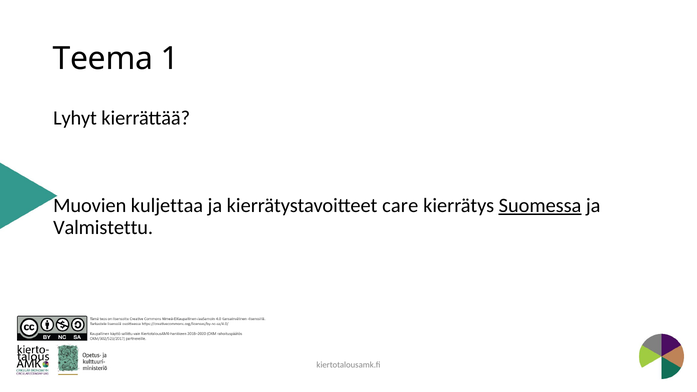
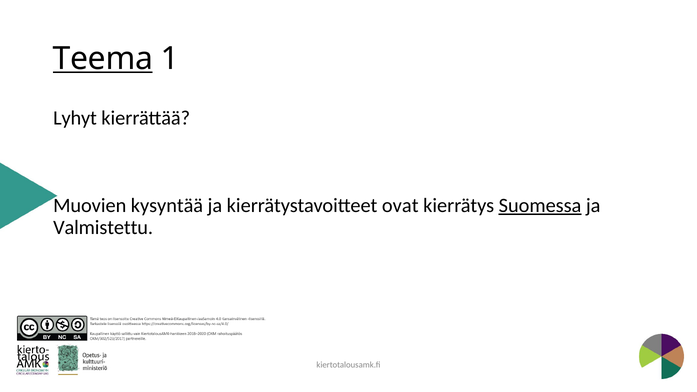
Teema underline: none -> present (103, 59)
kuljettaa: kuljettaa -> kysyntää (167, 206)
care: care -> ovat (400, 206)
